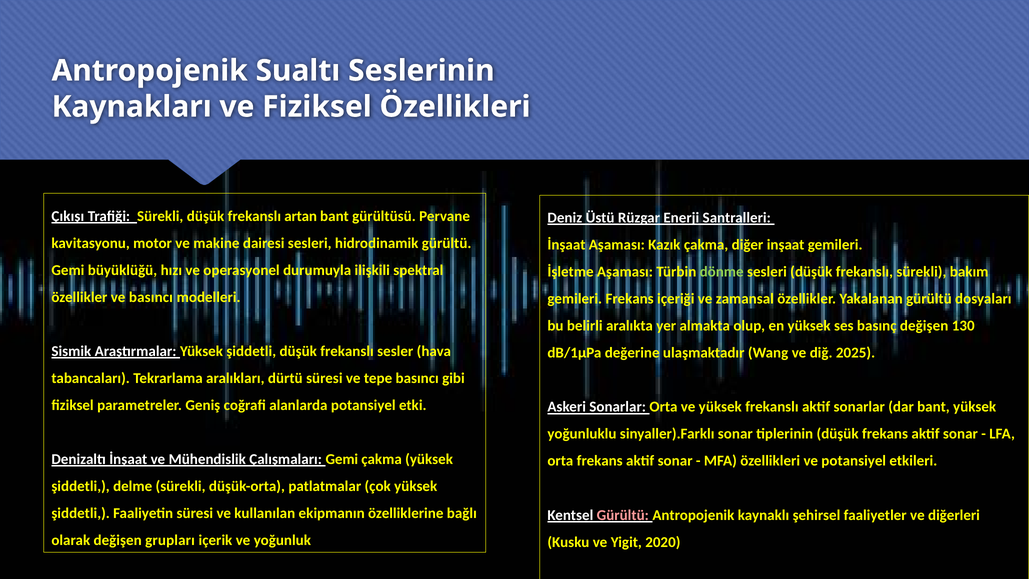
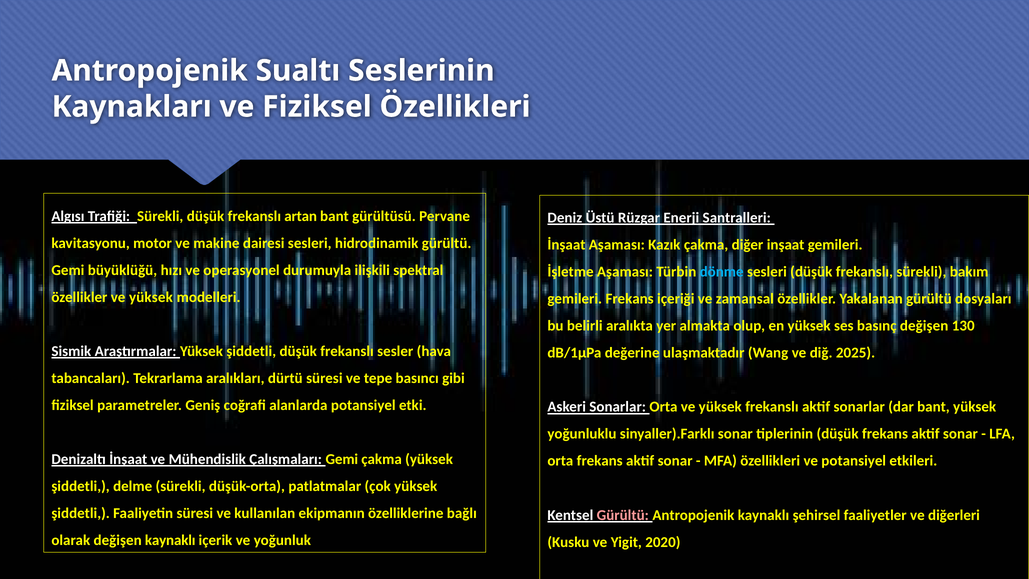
Çıkışı: Çıkışı -> Algısı (68, 216)
dönme colour: light green -> light blue (722, 272)
özellikler ve basıncı: basıncı -> yüksek (151, 297)
değişen grupları: grupları -> kaynaklı (170, 540)
